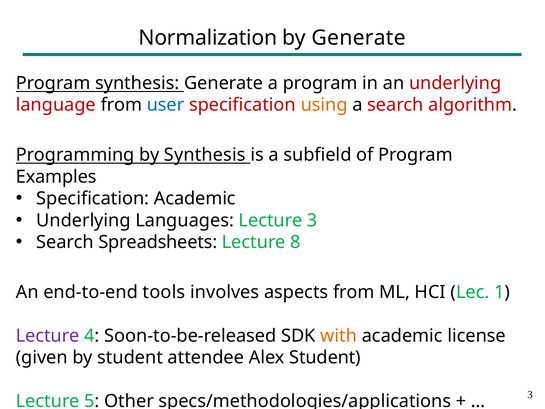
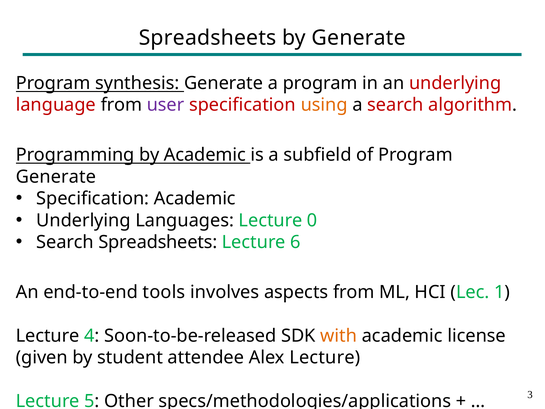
Normalization: Normalization -> Spreadsheets (208, 38)
user colour: blue -> purple (166, 105)
by Synthesis: Synthesis -> Academic (205, 155)
Examples: Examples -> Generate (56, 177)
Lecture 3: 3 -> 0 (312, 220)
8: 8 -> 6 (295, 242)
Lecture colour: purple -> black (48, 336)
Alex Student: Student -> Lecture (325, 357)
